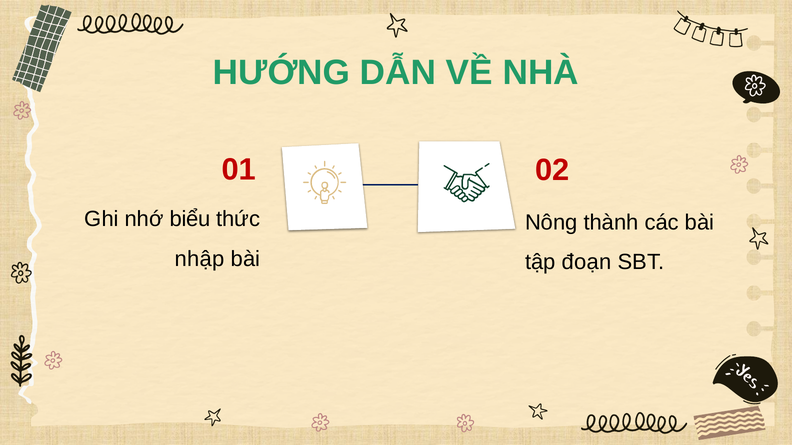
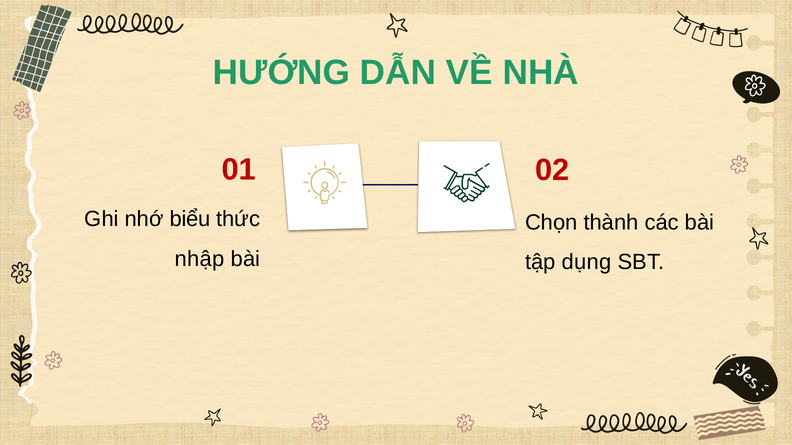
Nông: Nông -> Chọn (551, 223)
đoạn: đoạn -> dụng (587, 263)
